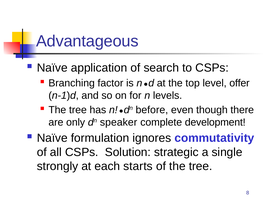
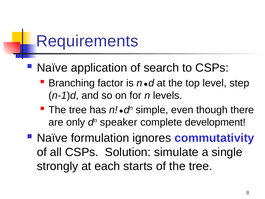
Advantageous: Advantageous -> Requirements (87, 41)
offer: offer -> step (239, 83)
before: before -> simple (152, 110)
strategic: strategic -> simulate (176, 152)
